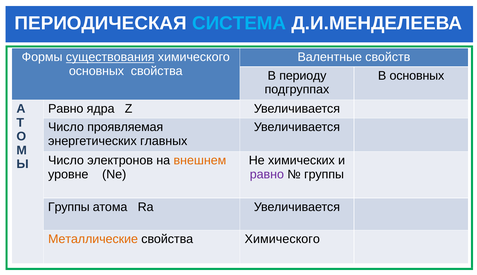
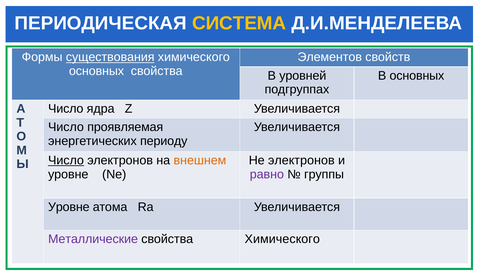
СИСТЕМА colour: light blue -> yellow (239, 23)
Валентные: Валентные -> Элементов (330, 57)
периоду: периоду -> уровней (303, 76)
Равно: Равно -> Число (66, 109)
главных: главных -> периоду (164, 141)
Число underline: none -> present (66, 161)
Не химических: химических -> электронов (301, 161)
Группы: Группы -> Уровне (69, 207)
Металлические colour: orange -> purple (93, 239)
